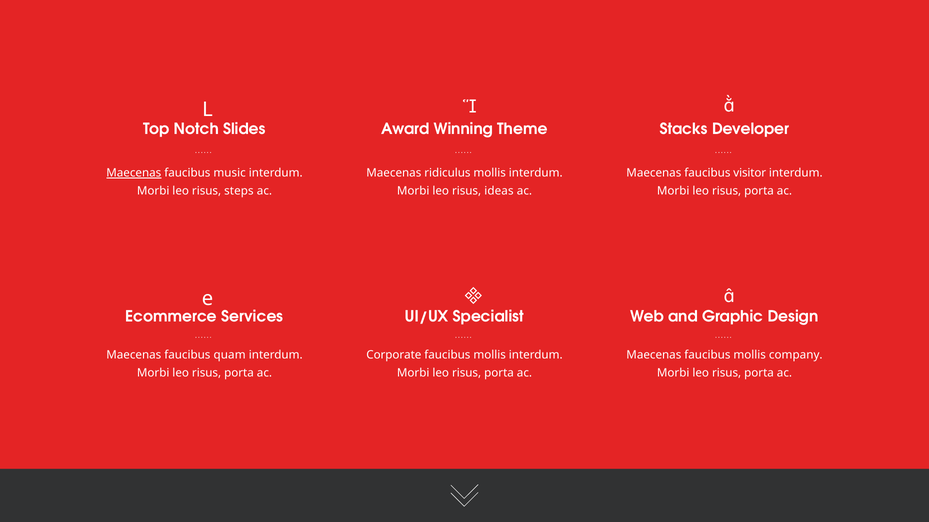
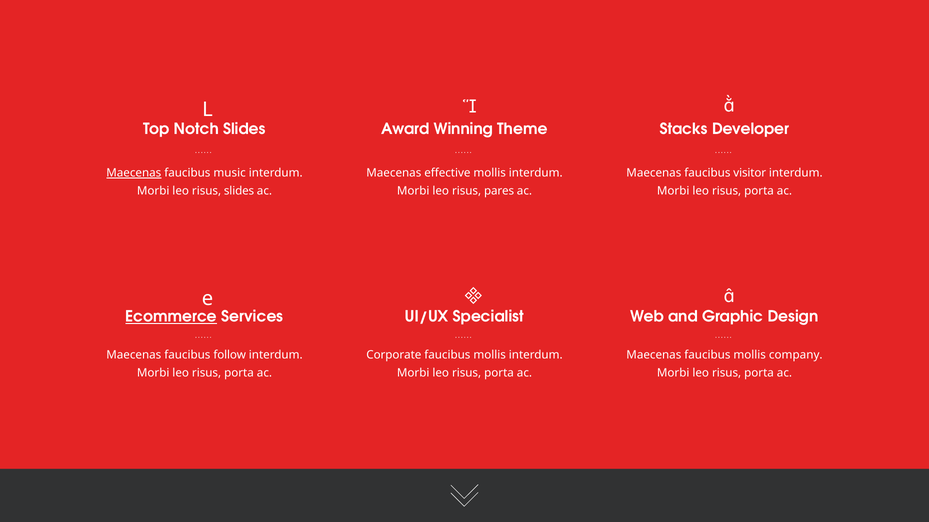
ridiculus: ridiculus -> effective (447, 173)
risus steps: steps -> slides (239, 191)
ideas: ideas -> pares (499, 191)
Ecommerce underline: none -> present (171, 317)
quam: quam -> follow (230, 355)
